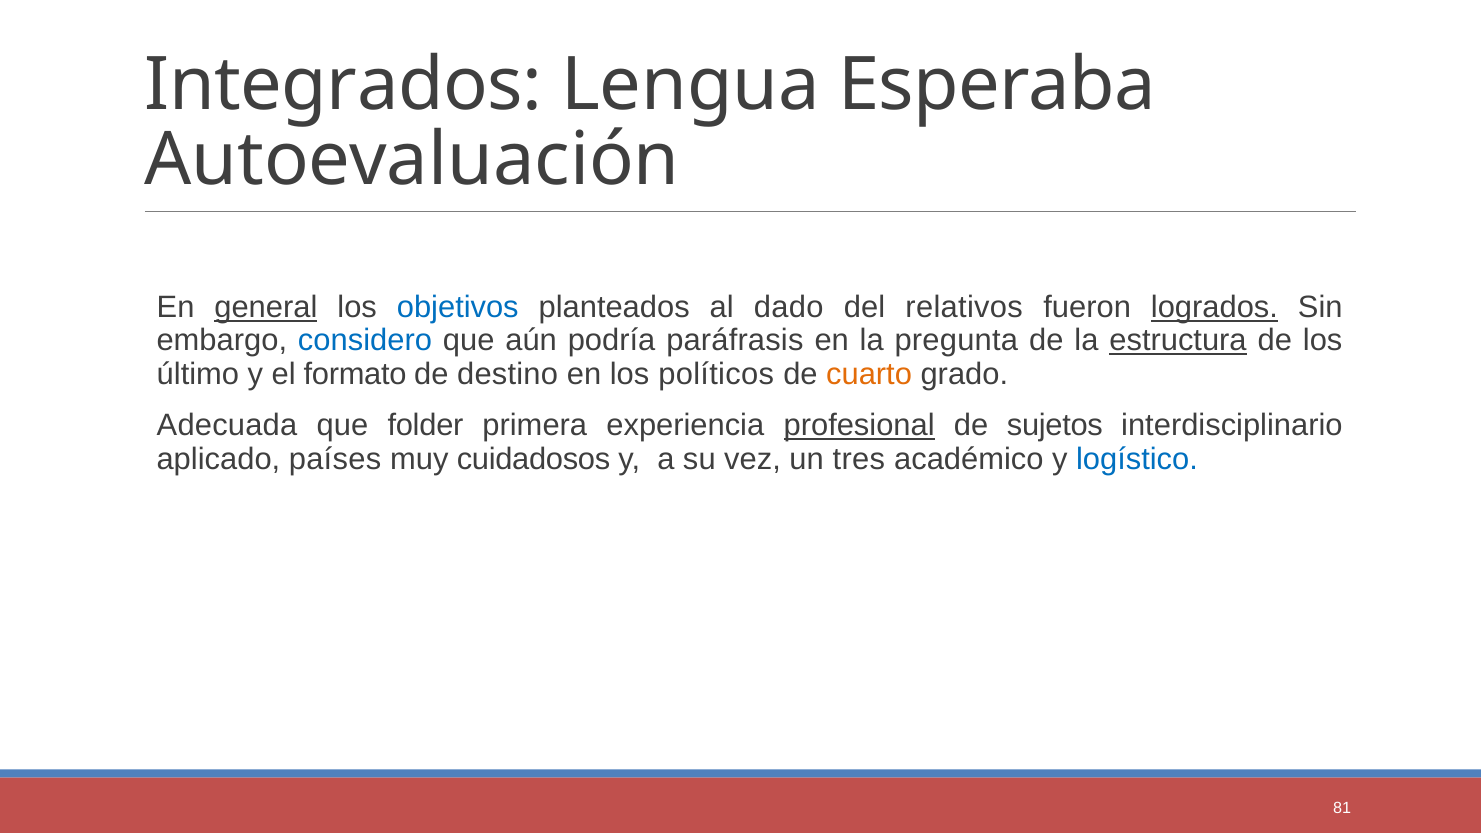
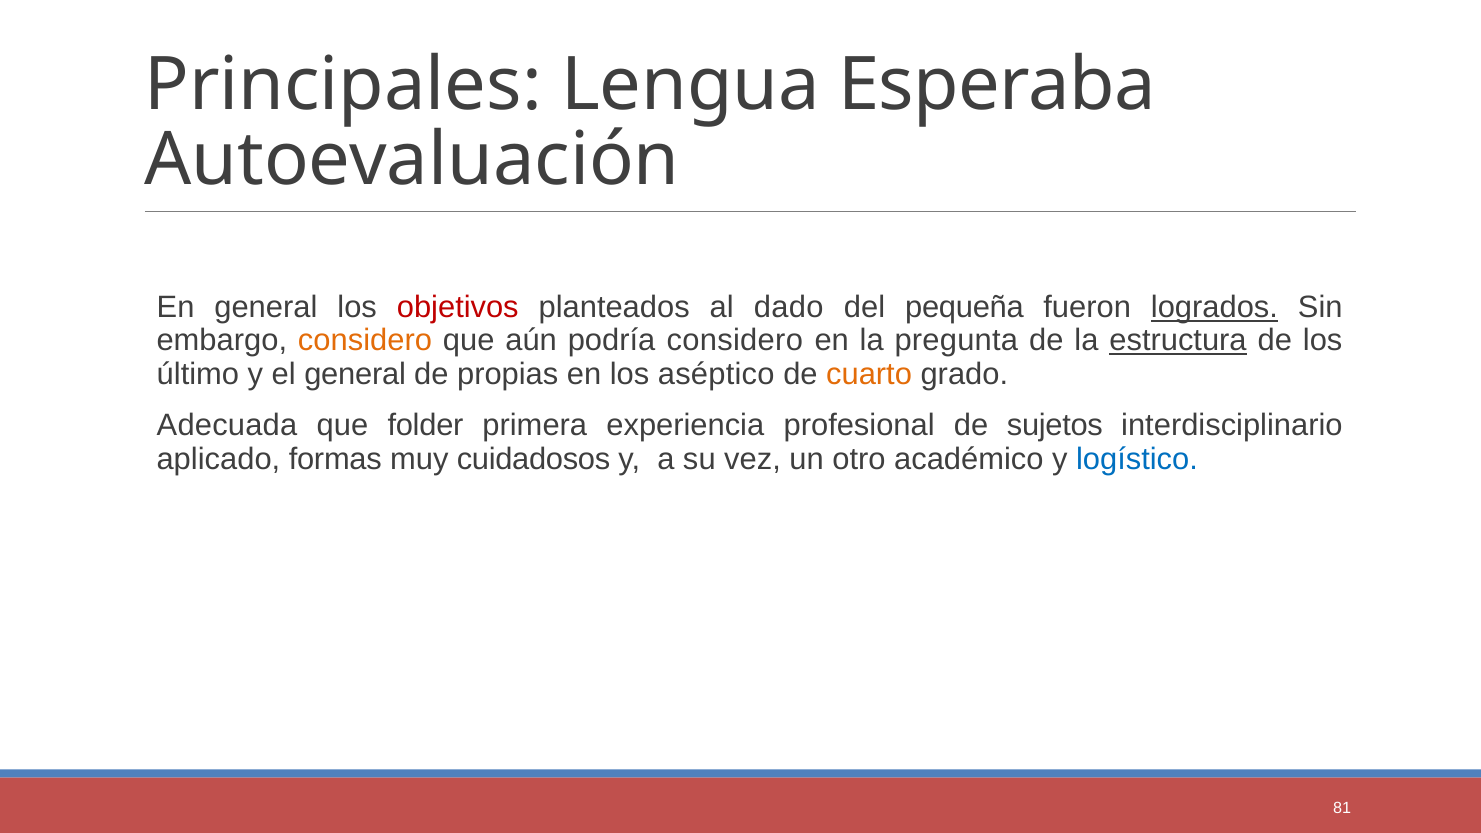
Integrados: Integrados -> Principales (343, 85)
general underline: present -> none (266, 307)
objetivos colour: blue -> red (458, 307)
relativos: relativos -> pequeña (964, 307)
considero colour: blue -> orange (365, 341)
podría paráfrasis: paráfrasis -> considero (735, 341)
el formato: formato -> general (355, 374)
destino: destino -> propias (508, 374)
políticos: políticos -> aséptico (716, 374)
profesional underline: present -> none (859, 426)
países: países -> formas (335, 459)
tres: tres -> otro (859, 459)
